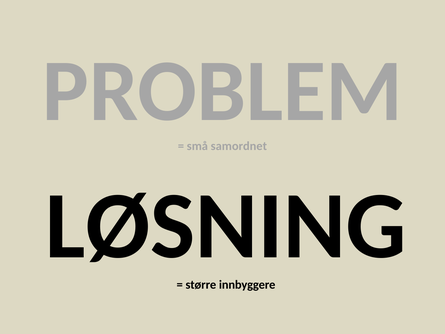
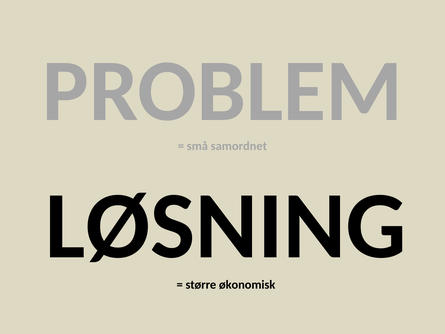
innbyggere: innbyggere -> økonomisk (247, 285)
